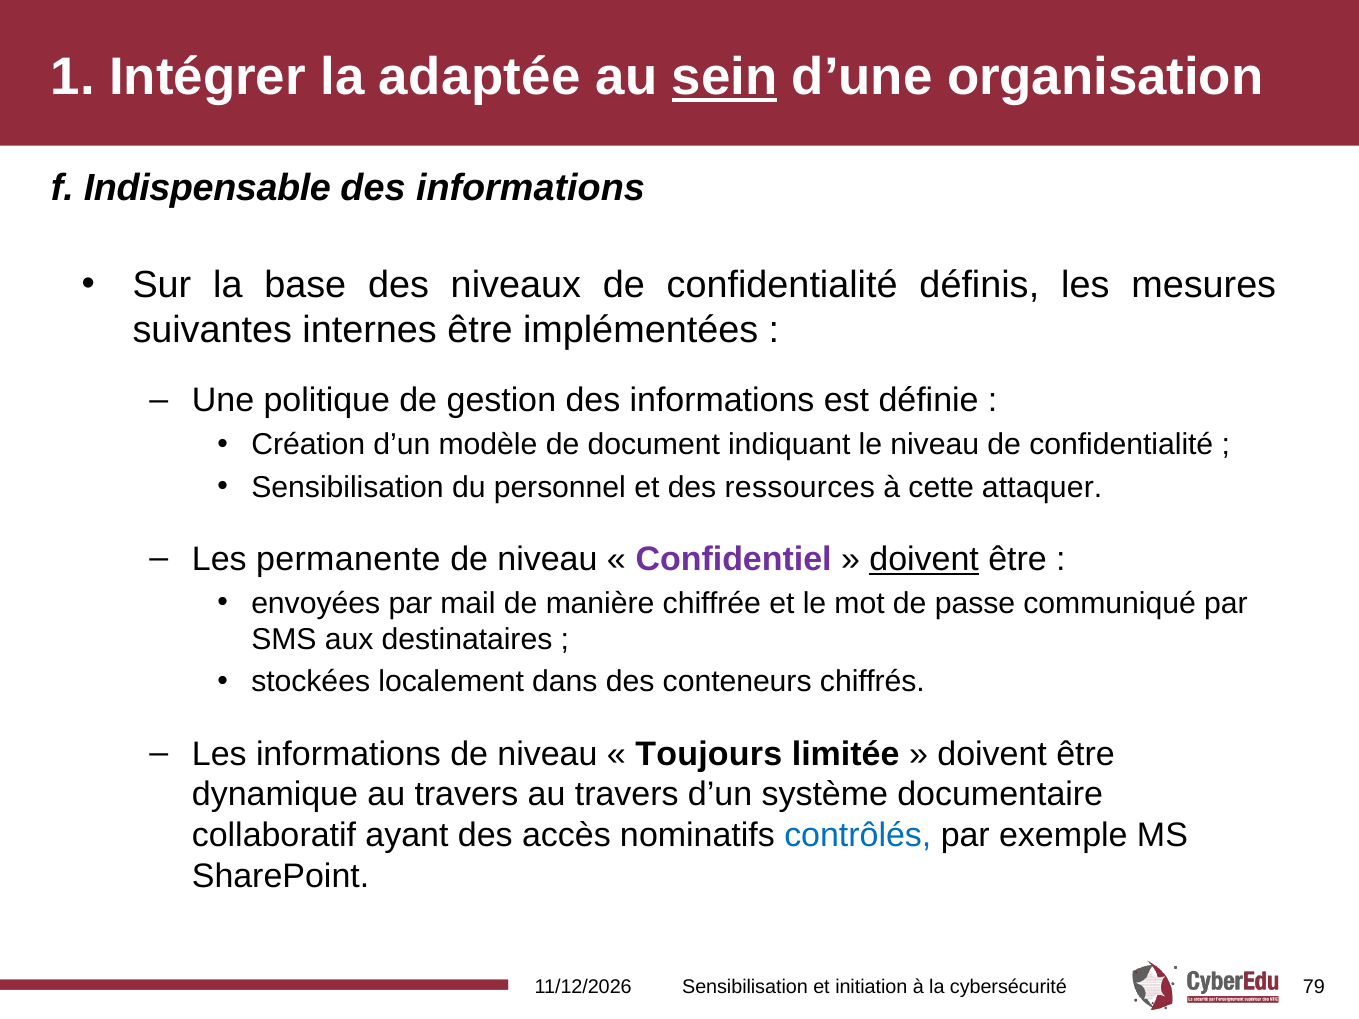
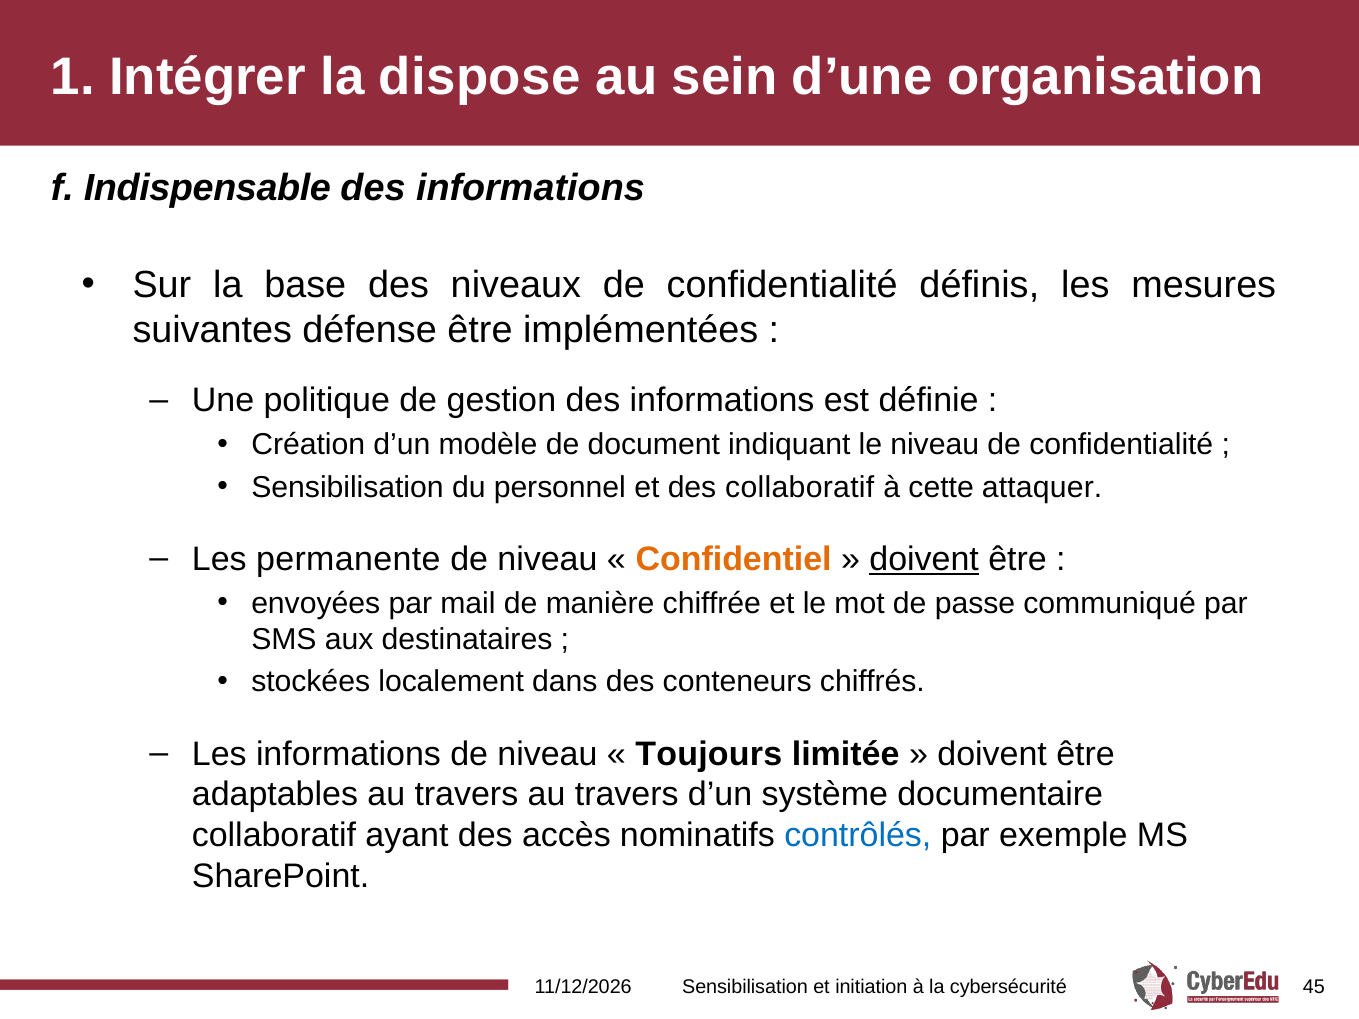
adaptée: adaptée -> dispose (480, 77)
sein underline: present -> none (725, 77)
internes: internes -> défense (370, 330)
des ressources: ressources -> collaboratif (800, 487)
Confidentiel colour: purple -> orange (734, 559)
dynamique: dynamique -> adaptables (275, 795)
79: 79 -> 45 (1314, 987)
